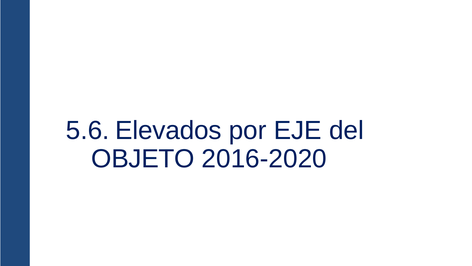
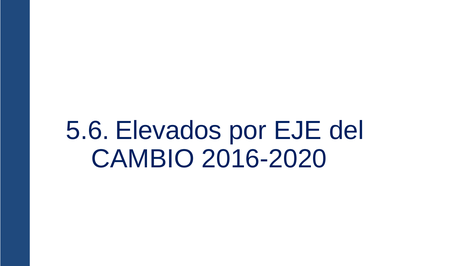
OBJETO: OBJETO -> CAMBIO (143, 158)
